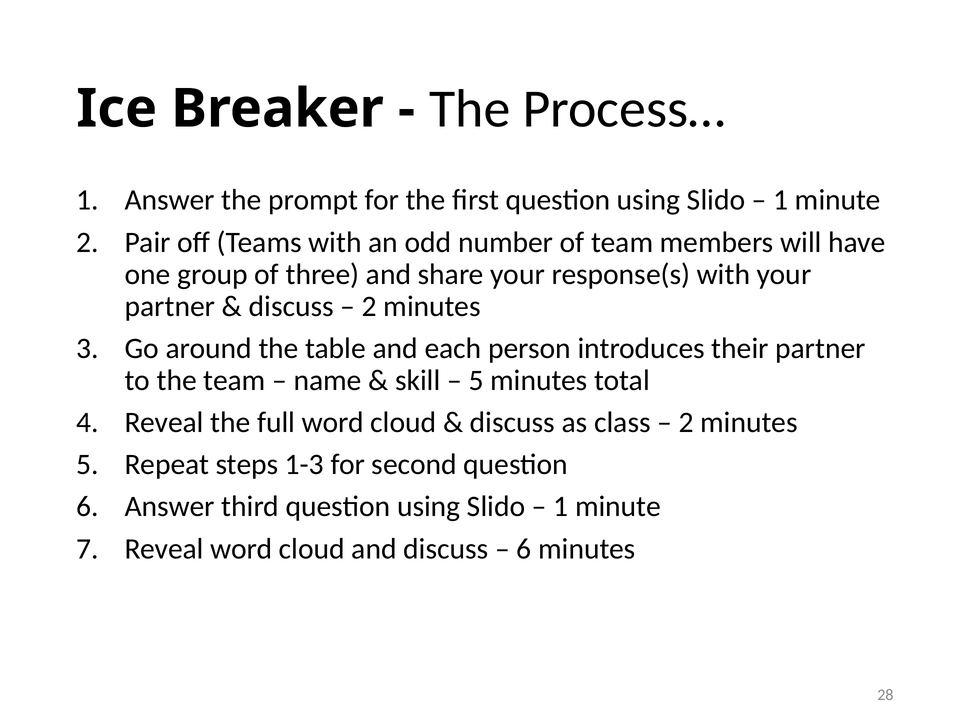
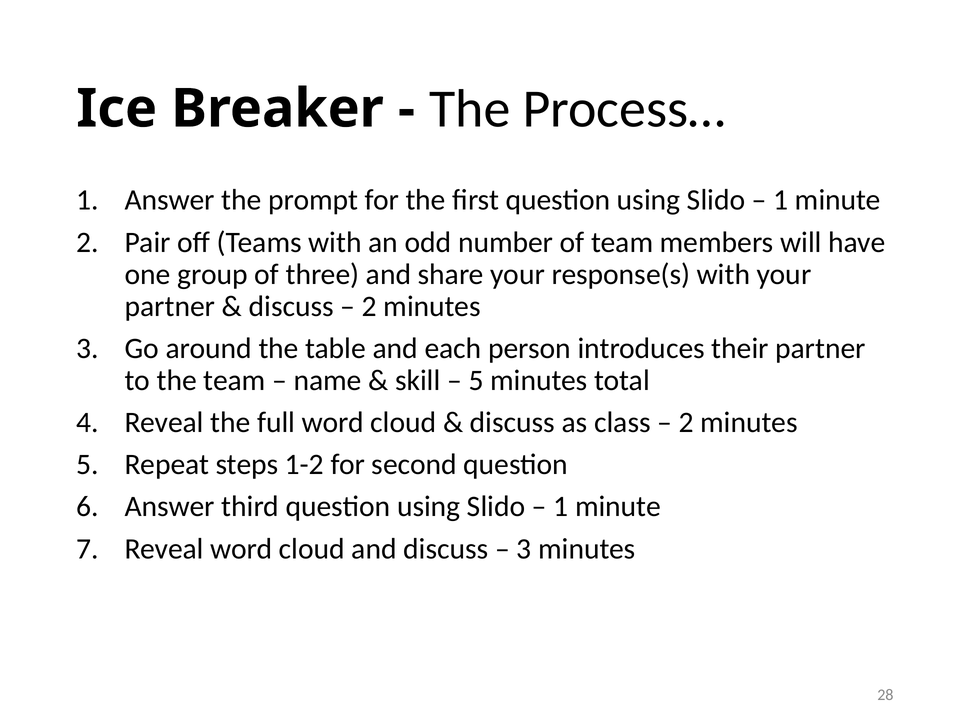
1-3: 1-3 -> 1-2 (304, 464)
6: 6 -> 3 (524, 548)
